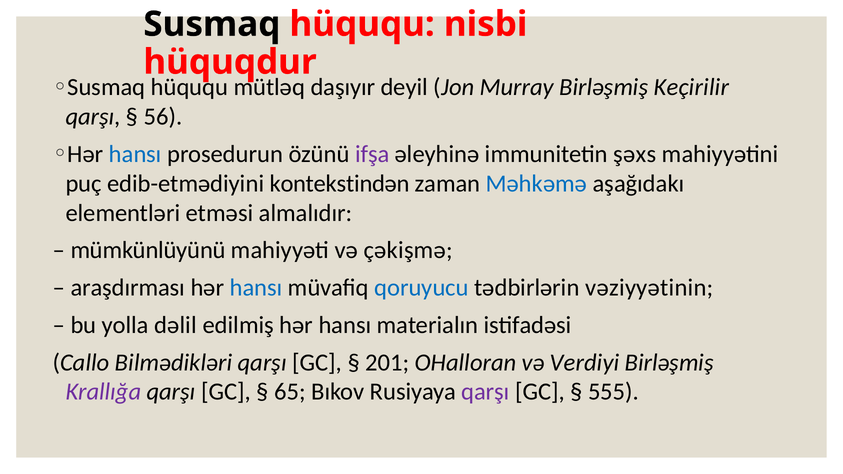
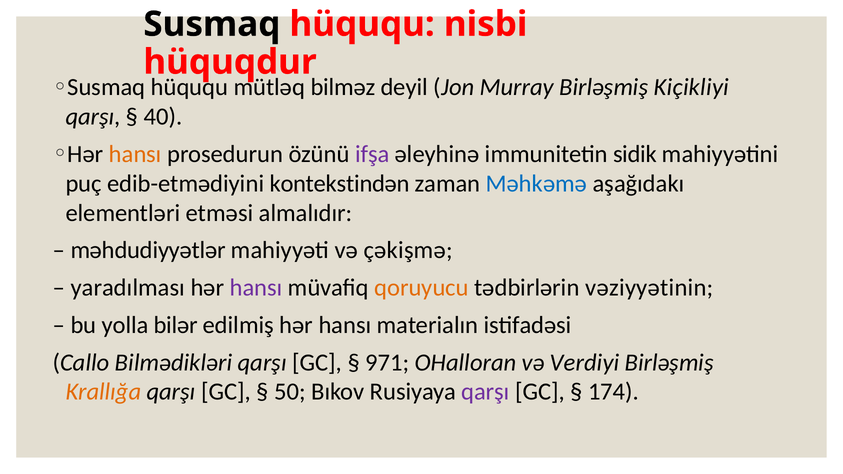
daşıyır: daşıyır -> bilməz (343, 87)
Keçirilir: Keçirilir -> Kiçikliyi (691, 87)
56: 56 -> 40 (163, 117)
hansı colour: blue -> orange (135, 154)
şəxs: şəxs -> sidik (635, 154)
mümkünlüyünü: mümkünlüyünü -> məhdudiyyətlər (148, 250)
araşdırması: araşdırması -> yaradılması (128, 288)
hansı colour: blue -> purple (256, 288)
qoruyucu colour: blue -> orange (421, 288)
dəlil: dəlil -> bilər (176, 325)
201: 201 -> 971 (387, 363)
Krallığa colour: purple -> orange (103, 392)
65: 65 -> 50 (290, 392)
555: 555 -> 174 (614, 392)
